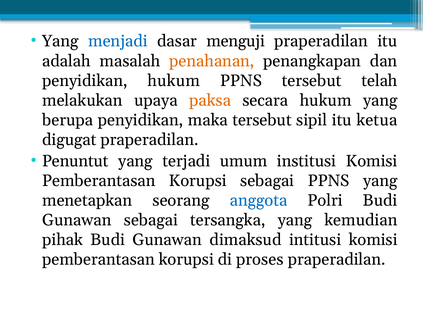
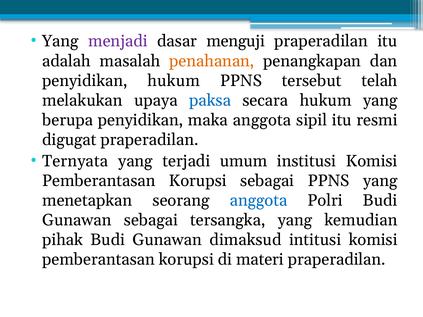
menjadi colour: blue -> purple (118, 41)
paksa colour: orange -> blue (210, 100)
maka tersebut: tersebut -> anggota (262, 120)
ketua: ketua -> resmi (377, 120)
Penuntut: Penuntut -> Ternyata (75, 161)
proses: proses -> materi (260, 260)
